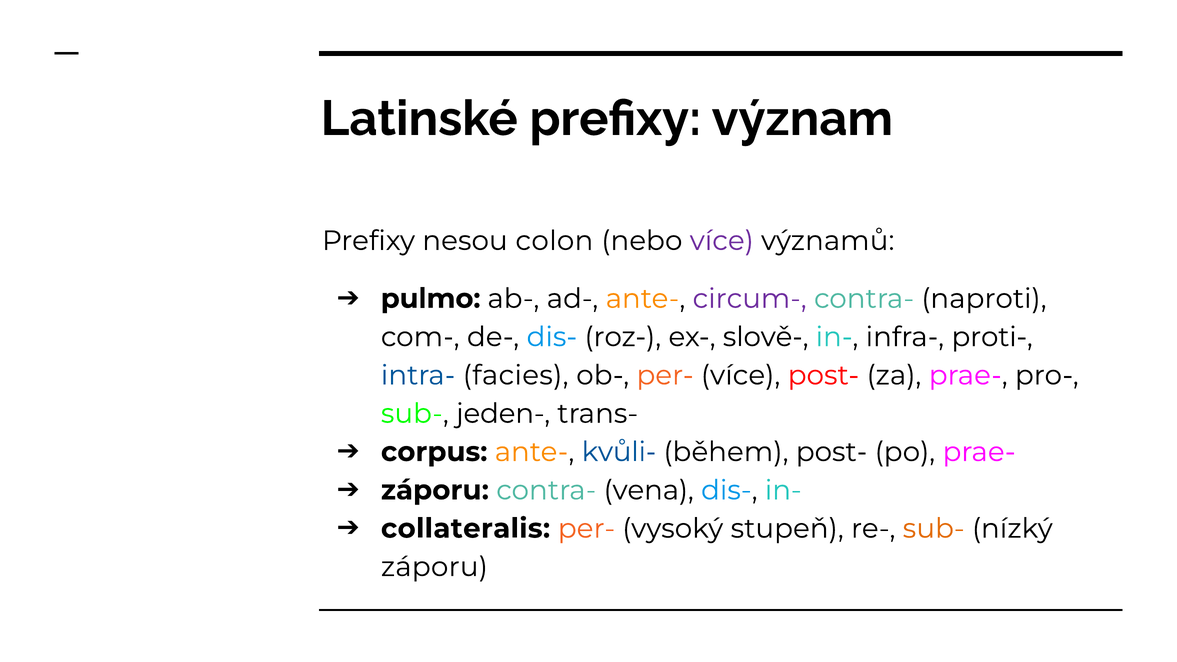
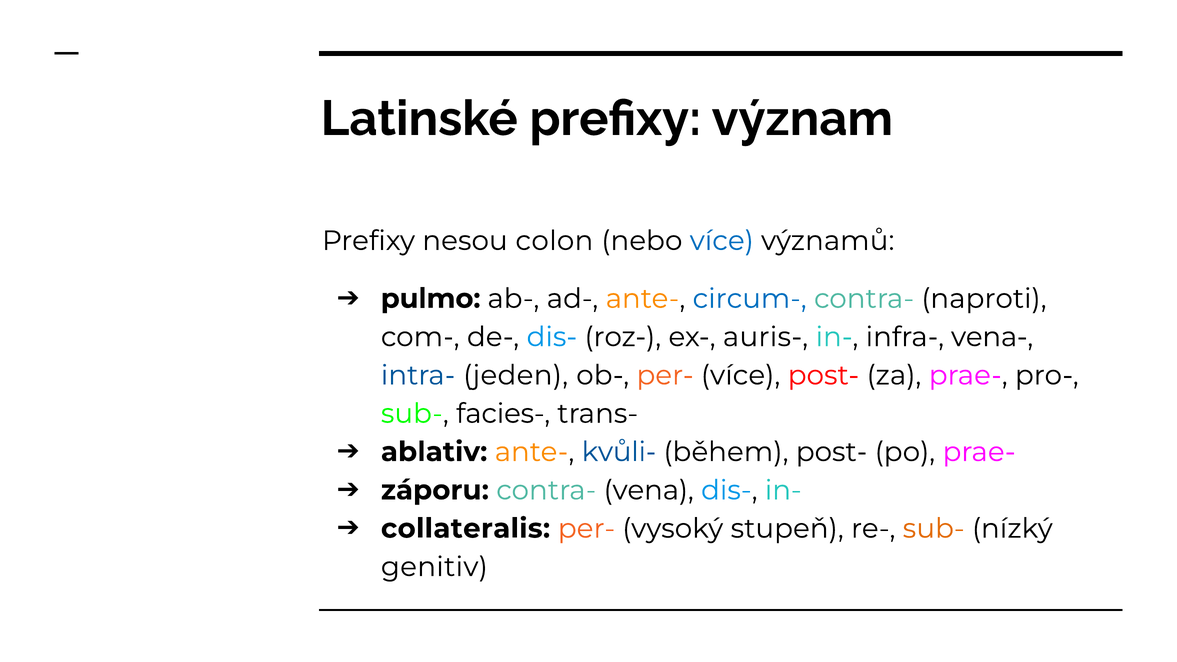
více colour: purple -> blue (722, 241)
circum- colour: purple -> blue (750, 299)
slově-: slově- -> auris- (765, 337)
proti-: proti- -> vena- (992, 337)
facies: facies -> jeden (516, 375)
jeden-: jeden- -> facies- (503, 414)
corpus: corpus -> ablativ (434, 452)
záporu: záporu -> genitiv (434, 567)
